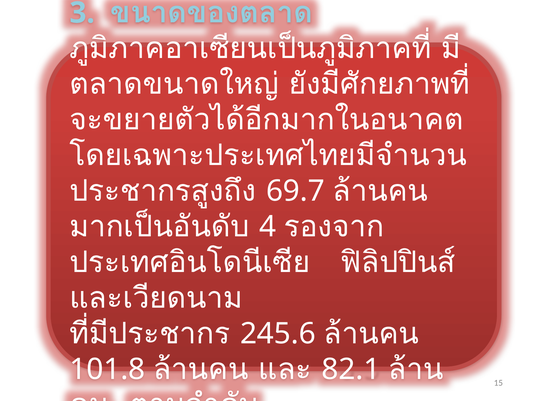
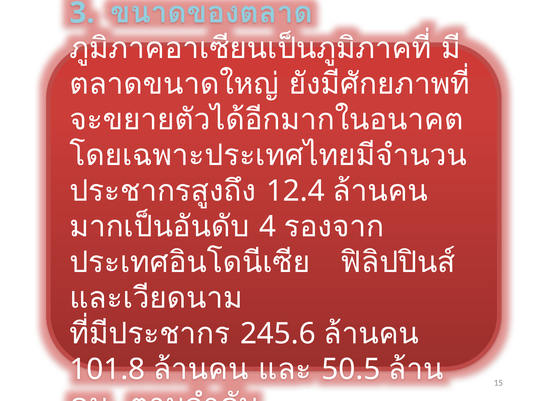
69.7: 69.7 -> 12.4 (295, 191)
82.1: 82.1 -> 50.5 (351, 369)
